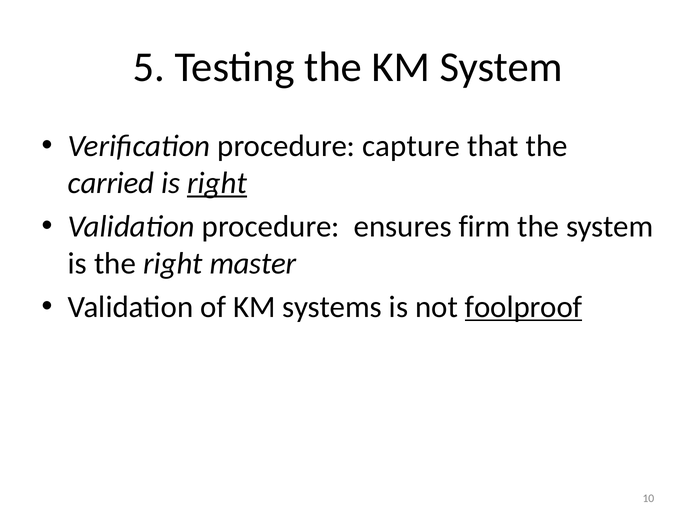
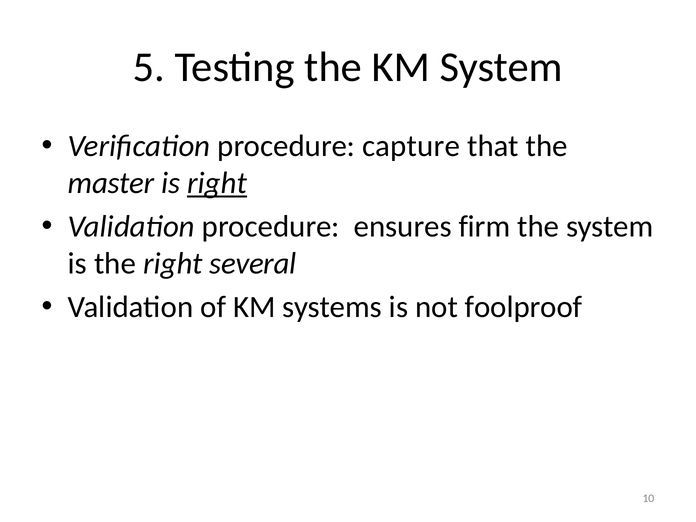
carried: carried -> master (111, 183)
master: master -> several (253, 264)
foolproof underline: present -> none (524, 307)
